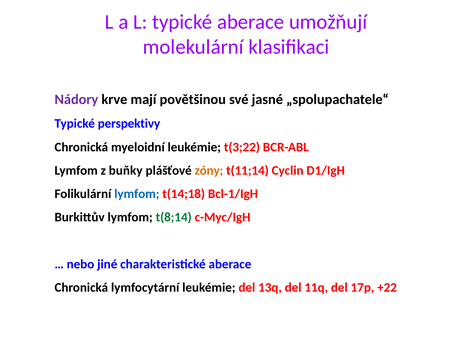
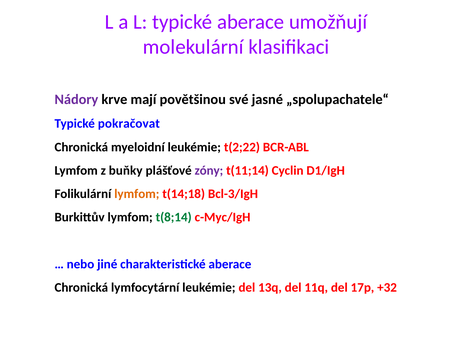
perspektivy: perspektivy -> pokračovat (129, 124)
t(3;22: t(3;22 -> t(2;22 (242, 147)
zóny colour: orange -> purple (209, 170)
lymfom colour: blue -> orange (137, 194)
Bcl-1/IgH: Bcl-1/IgH -> Bcl-3/IgH (233, 194)
+22: +22 -> +32 (387, 287)
